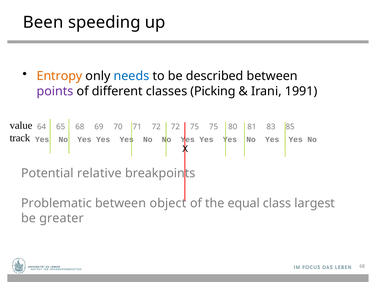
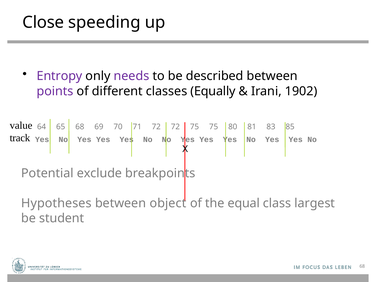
Been: Been -> Close (43, 22)
Entropy colour: orange -> purple (59, 76)
needs colour: blue -> purple (131, 76)
Picking: Picking -> Equally (213, 91)
1991: 1991 -> 1902 (301, 91)
relative: relative -> exclude (99, 173)
Problematic: Problematic -> Hypotheses (56, 203)
greater: greater -> student (62, 218)
